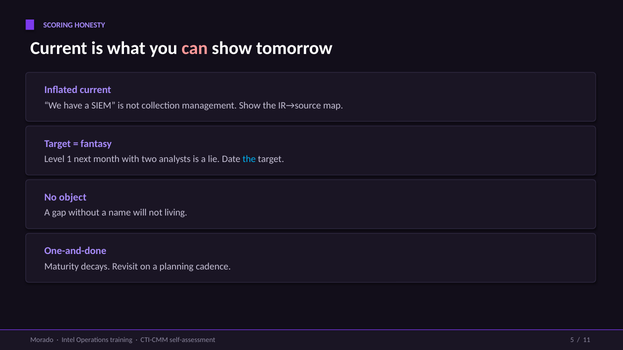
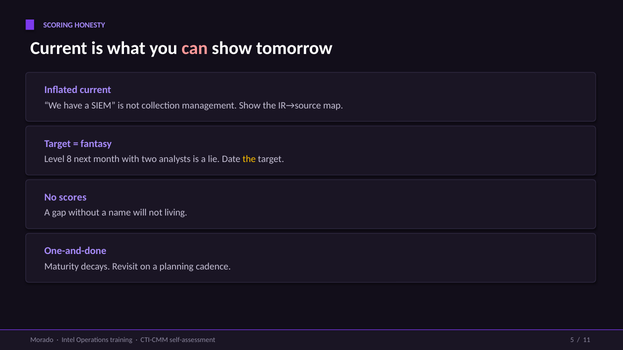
1: 1 -> 8 (69, 159)
the colour: light blue -> yellow (249, 159)
object: object -> scores (73, 198)
